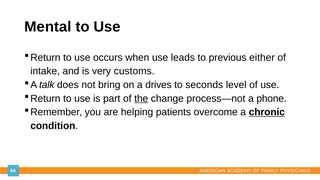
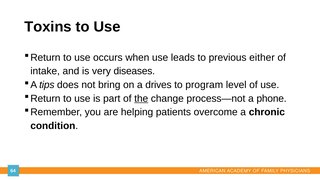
Mental: Mental -> Toxins (48, 27)
customs: customs -> diseases (134, 71)
talk: talk -> tips (47, 85)
seconds: seconds -> program (204, 85)
chronic underline: present -> none (267, 112)
